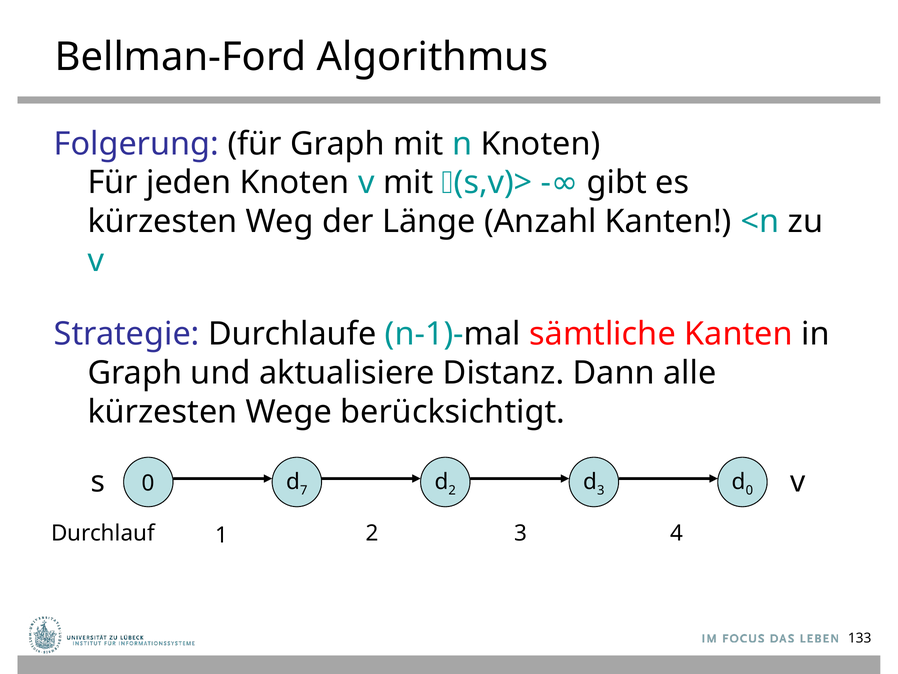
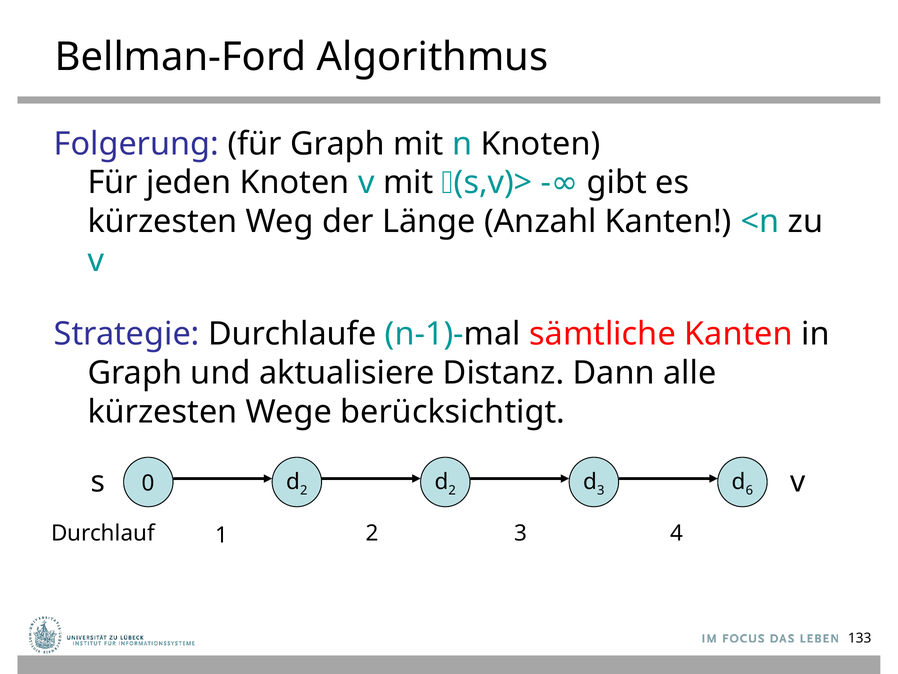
7: 7 -> 2 (304, 490)
0: 0 -> 6 (749, 490)
